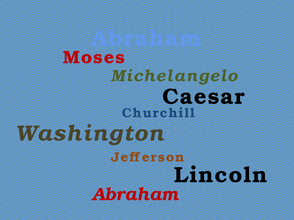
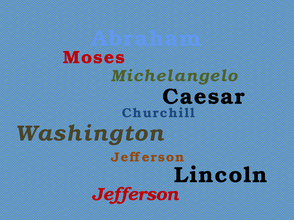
Abraham: Abraham -> Jefferson (135, 195)
